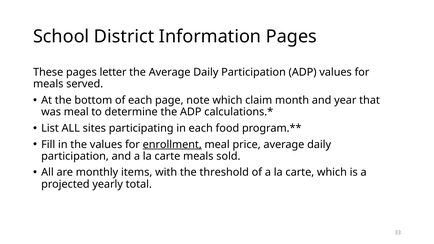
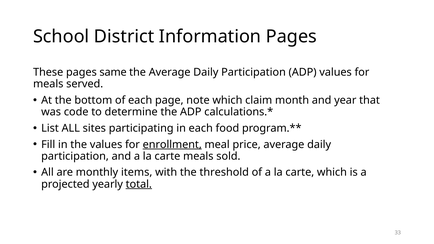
letter: letter -> same (113, 72)
was meal: meal -> code (76, 112)
total underline: none -> present (139, 184)
